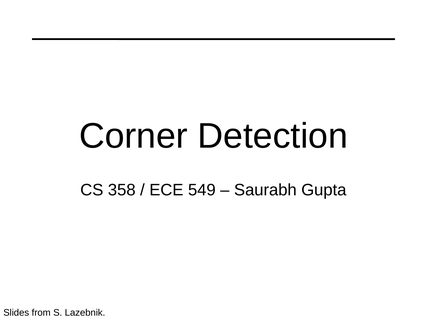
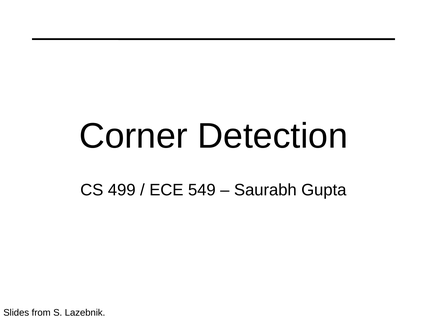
358: 358 -> 499 (122, 190)
